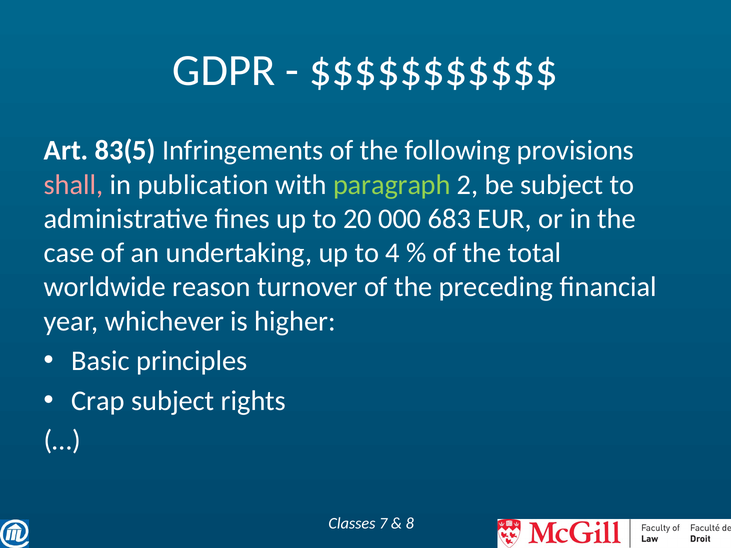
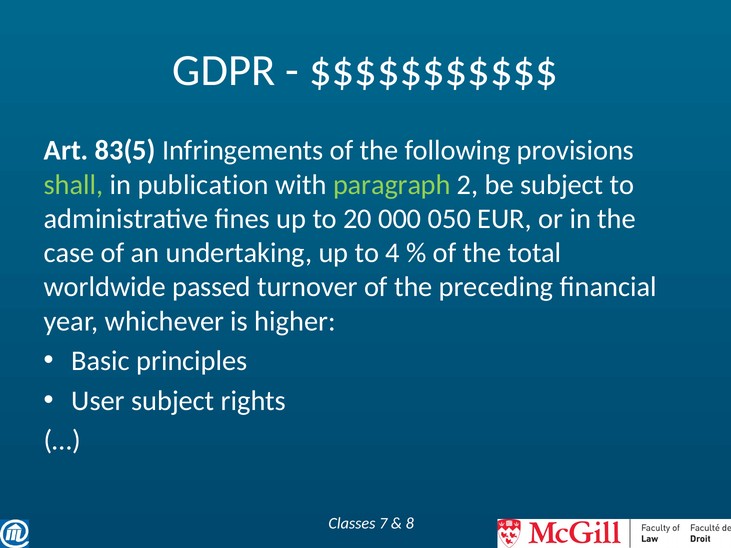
shall colour: pink -> light green (74, 185)
683: 683 -> 050 (449, 219)
reason: reason -> passed (212, 287)
Crap: Crap -> User (98, 401)
